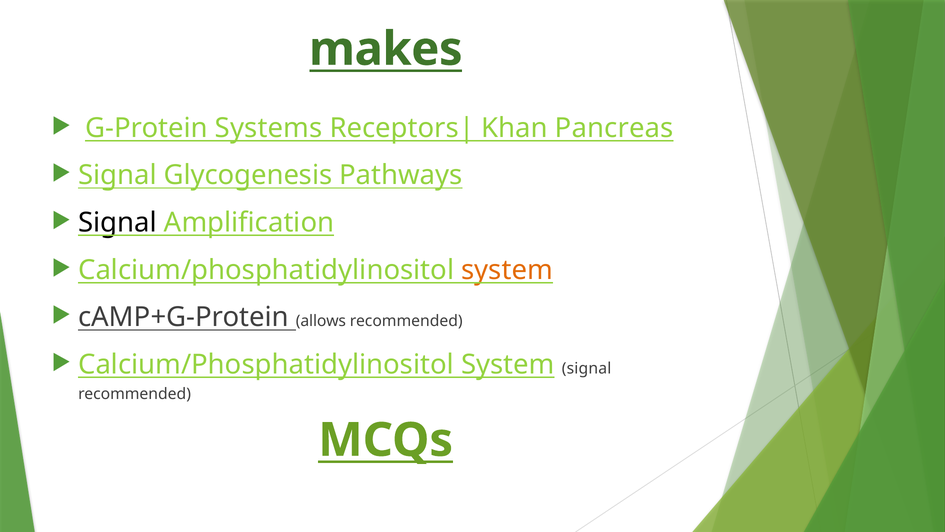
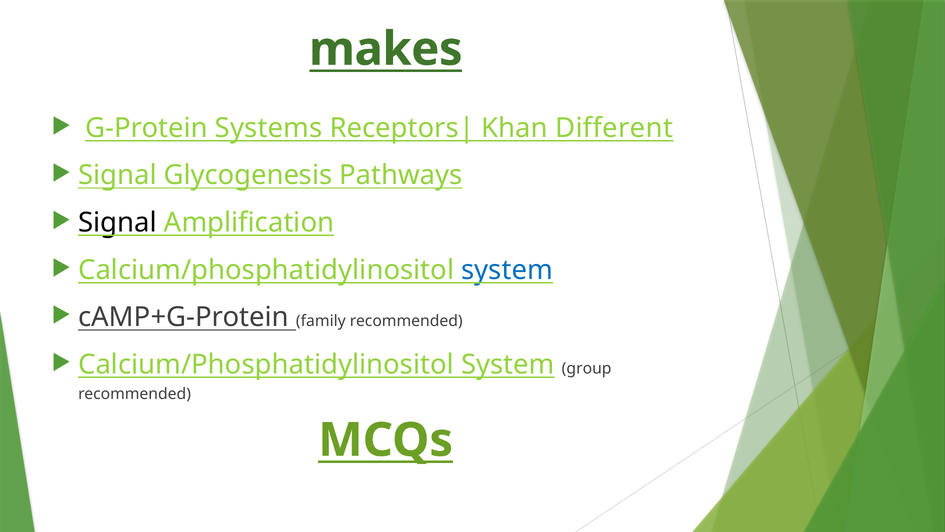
Pancreas: Pancreas -> Different (614, 128)
system colour: orange -> blue (507, 270)
allows: allows -> family (321, 321)
System signal: signal -> group (587, 368)
